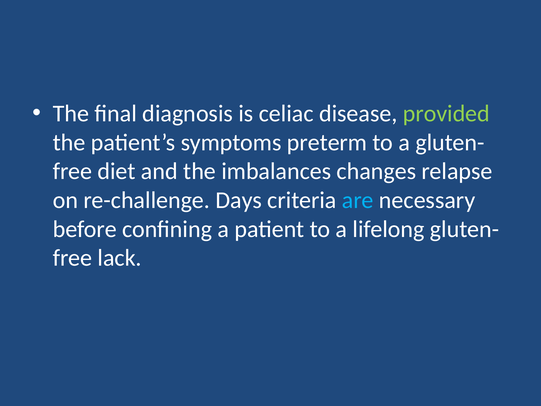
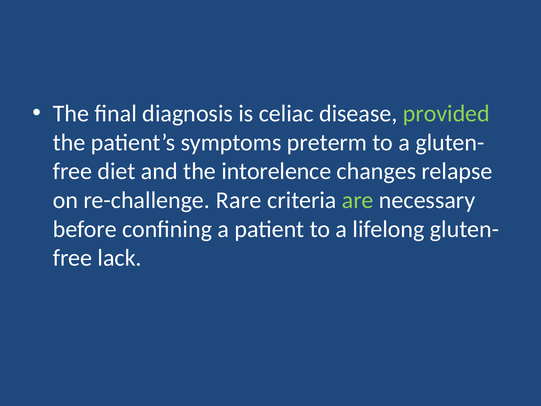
imbalances: imbalances -> intorelence (276, 171)
Days: Days -> Rare (239, 200)
are colour: light blue -> light green (358, 200)
